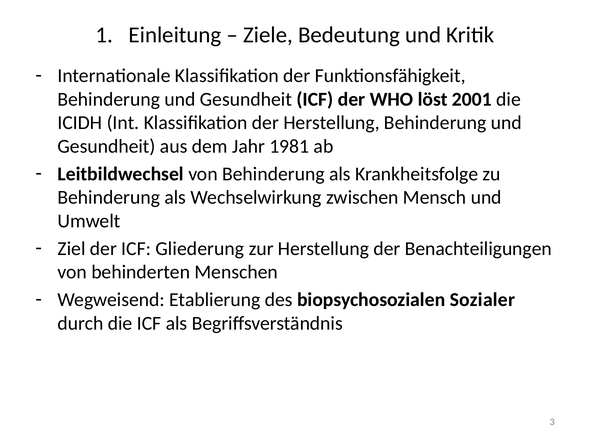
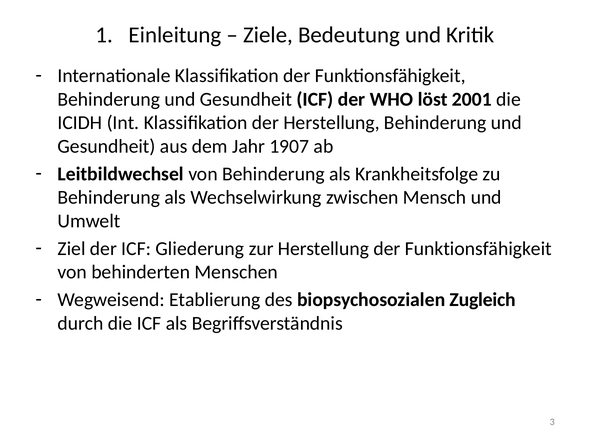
1981: 1981 -> 1907 (289, 147)
Herstellung der Benachteiligungen: Benachteiligungen -> Funktionsfähigkeit (478, 249)
Sozialer: Sozialer -> Zugleich (483, 300)
